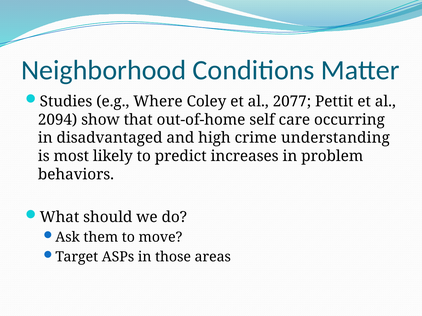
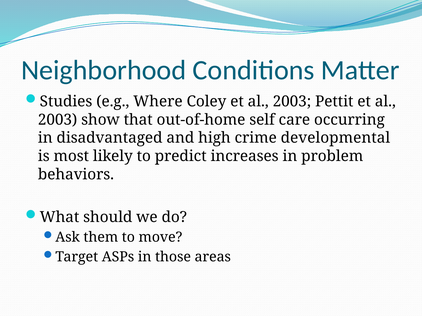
Coley et al 2077: 2077 -> 2003 (292, 102)
2094: 2094 -> 2003 (58, 120)
understanding: understanding -> developmental (335, 138)
